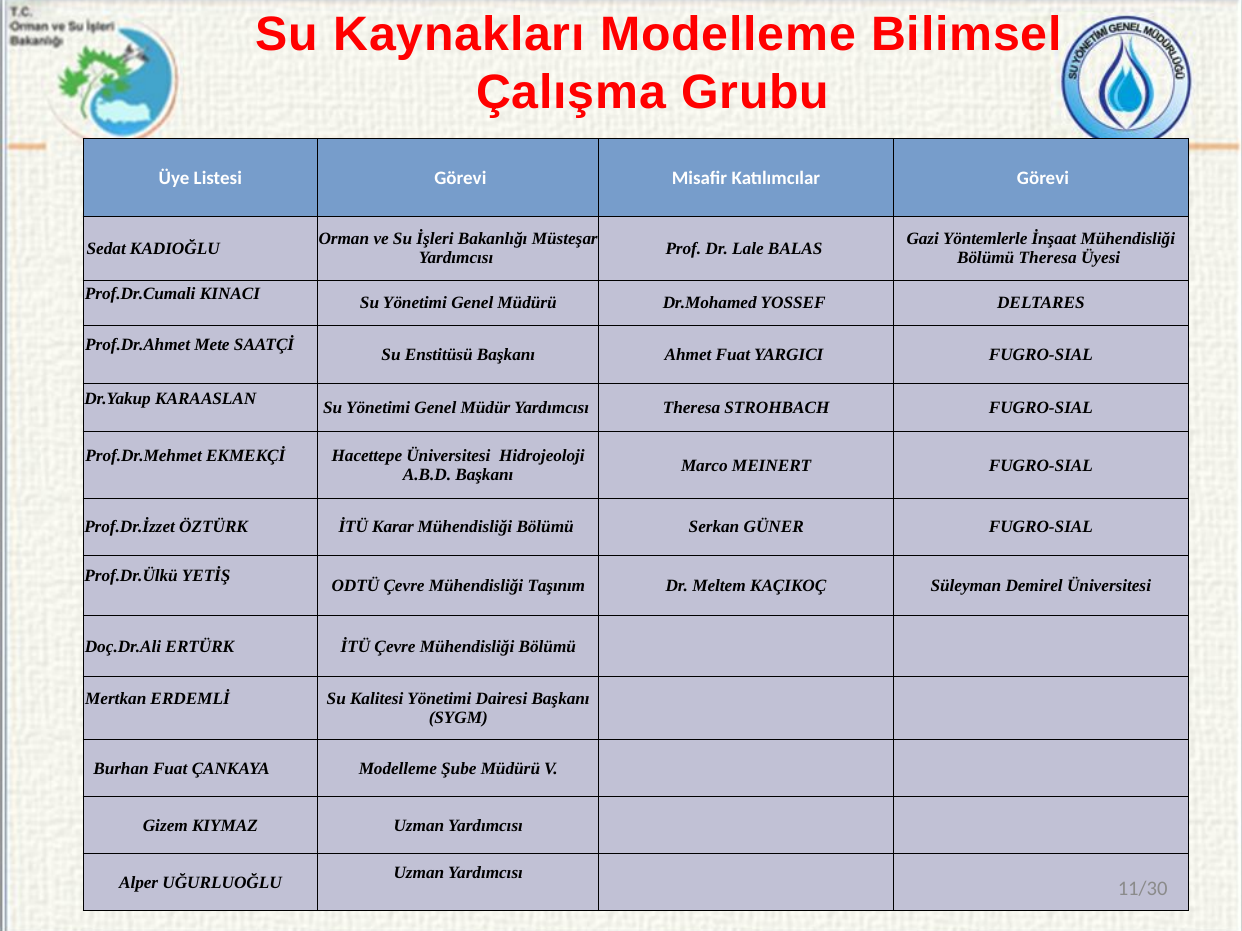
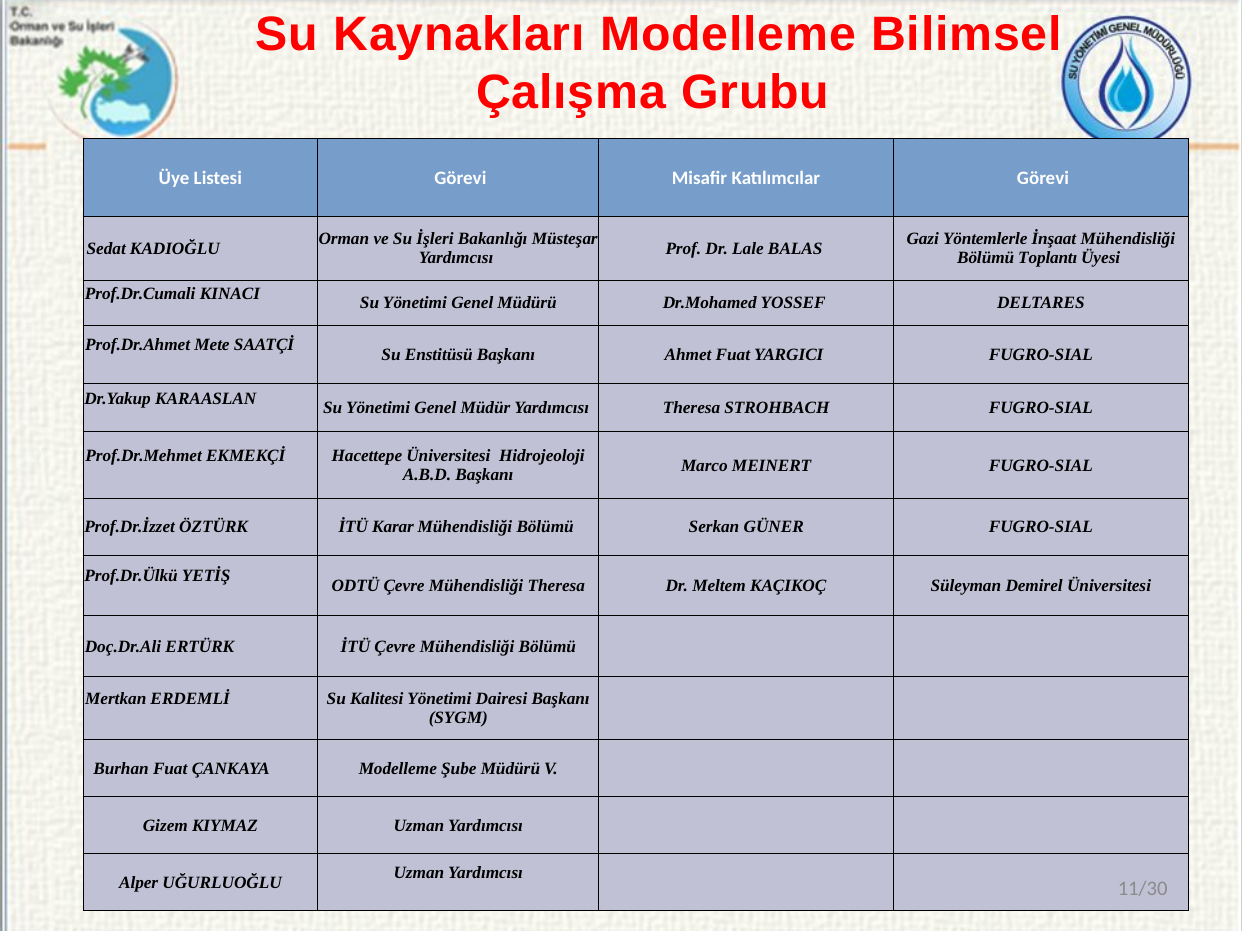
Bölümü Theresa: Theresa -> Toplantı (1048, 258)
Mühendisliği Taşınım: Taşınım -> Theresa (556, 586)
